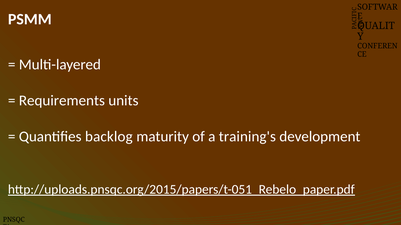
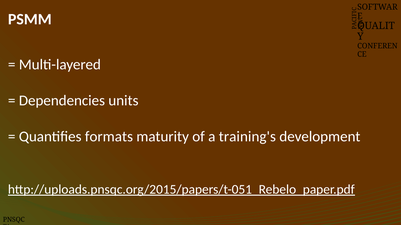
Requirements: Requirements -> Dependencies (62, 101)
backlog: backlog -> formats (109, 137)
